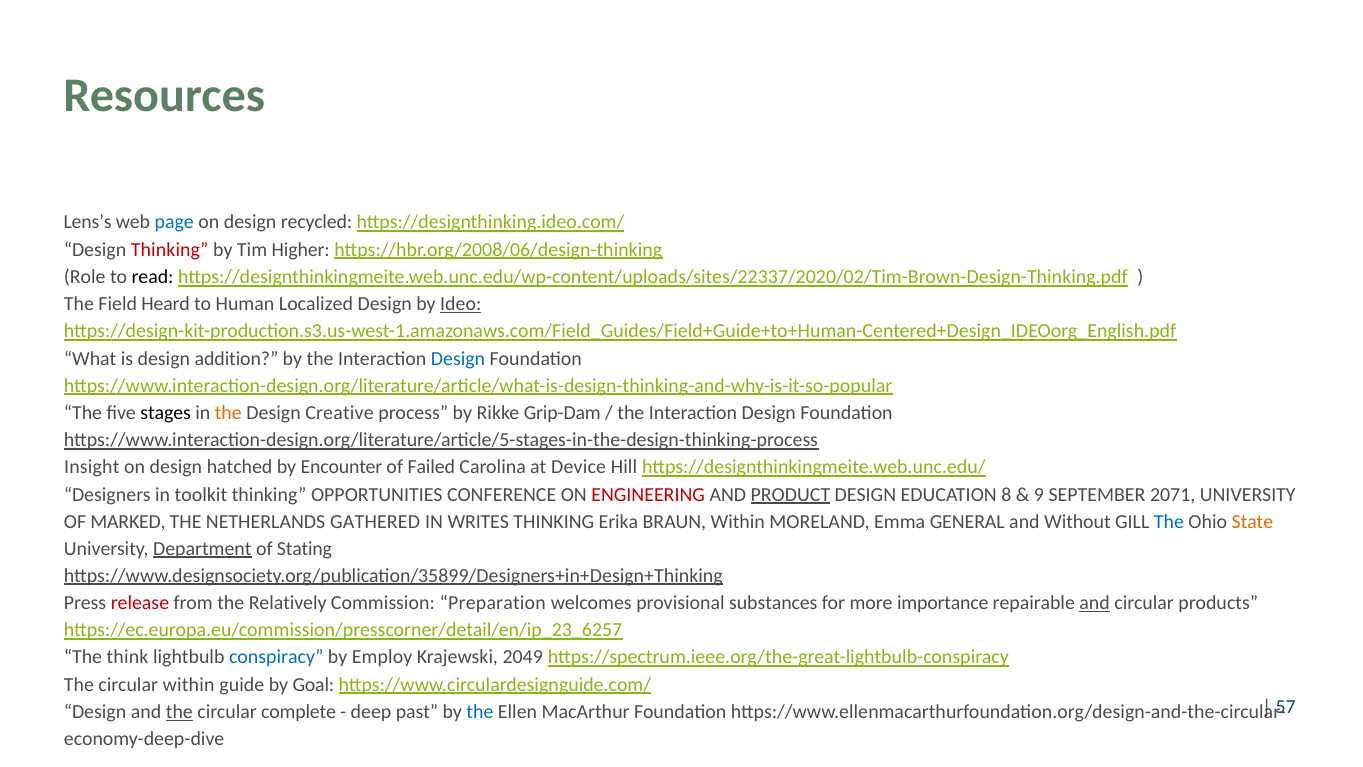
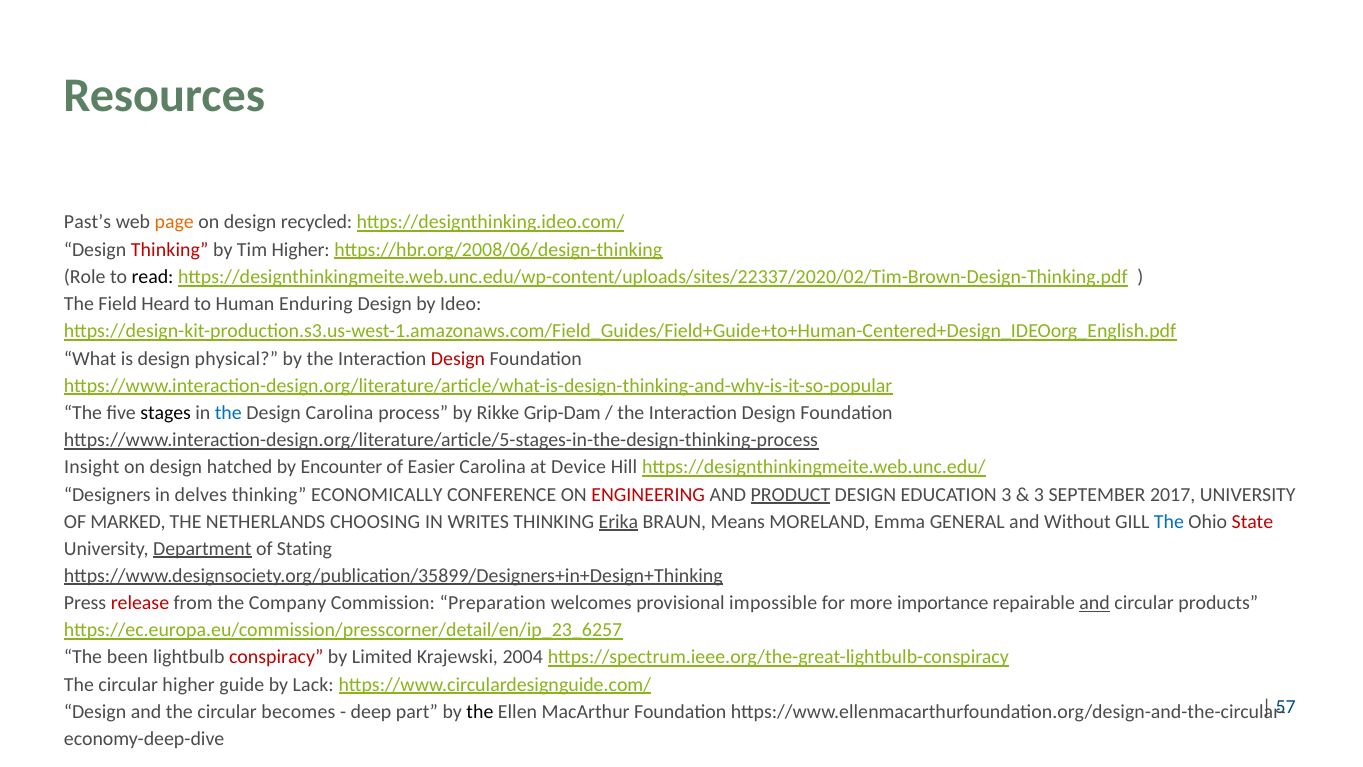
Lens’s: Lens’s -> Past’s (88, 222)
page colour: blue -> orange (174, 222)
Localized: Localized -> Enduring (316, 304)
Ideo underline: present -> none (461, 304)
addition: addition -> physical (236, 358)
Design colour: blue -> red (458, 358)
the colour: orange -> blue (228, 413)
Design Creative: Creative -> Carolina (339, 413)
Failed: Failed -> Easier (431, 467)
toolkit: toolkit -> delves (201, 494)
OPPORTUNITIES: OPPORTUNITIES -> ECONOMICALLY (377, 494)
EDUCATION 8: 8 -> 3 (1006, 494)
9: 9 -> 3 (1039, 494)
2071: 2071 -> 2017 (1173, 494)
GATHERED: GATHERED -> CHOOSING (375, 521)
Erika underline: none -> present (618, 521)
BRAUN Within: Within -> Means (738, 521)
State colour: orange -> red (1252, 521)
Relatively: Relatively -> Company (288, 603)
substances: substances -> impossible (773, 603)
think: think -> been (128, 657)
conspiracy colour: blue -> red (276, 657)
Employ: Employ -> Limited (382, 657)
2049: 2049 -> 2004 (523, 657)
circular within: within -> higher (189, 684)
Goal: Goal -> Lack (313, 684)
the underline: present -> none (179, 712)
complete: complete -> becomes (298, 712)
past: past -> part (417, 712)
the colour: blue -> black (480, 712)
